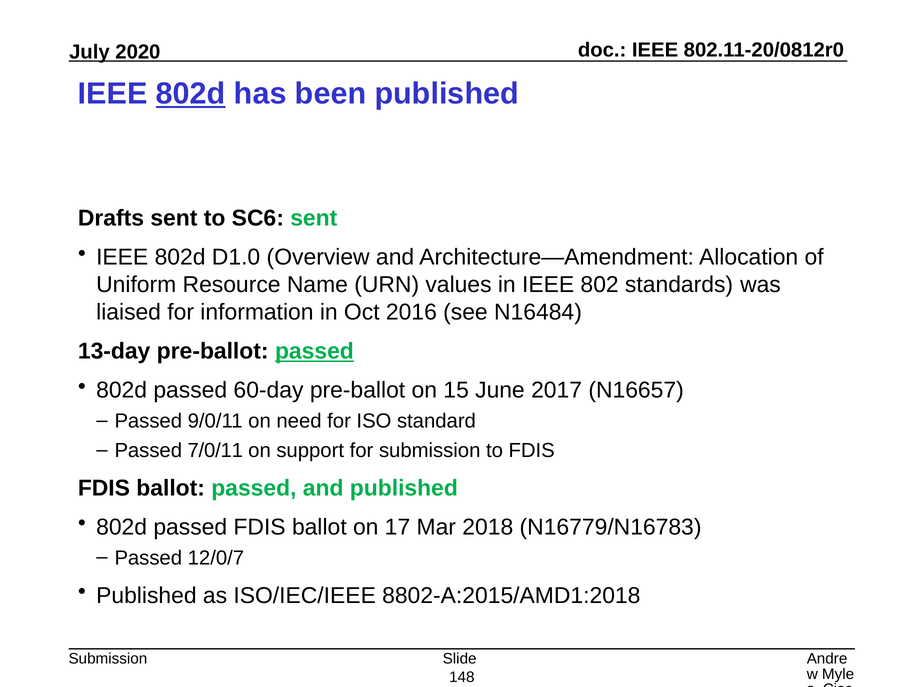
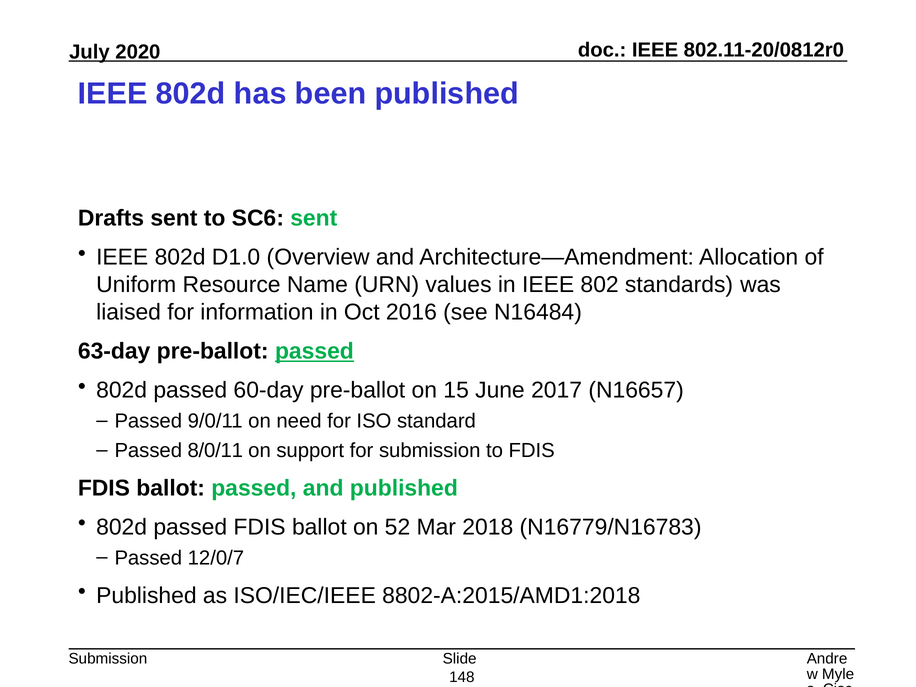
802d underline: present -> none (191, 94)
13-day: 13-day -> 63-day (114, 351)
7/0/11: 7/0/11 -> 8/0/11 (215, 451)
17: 17 -> 52 (397, 527)
